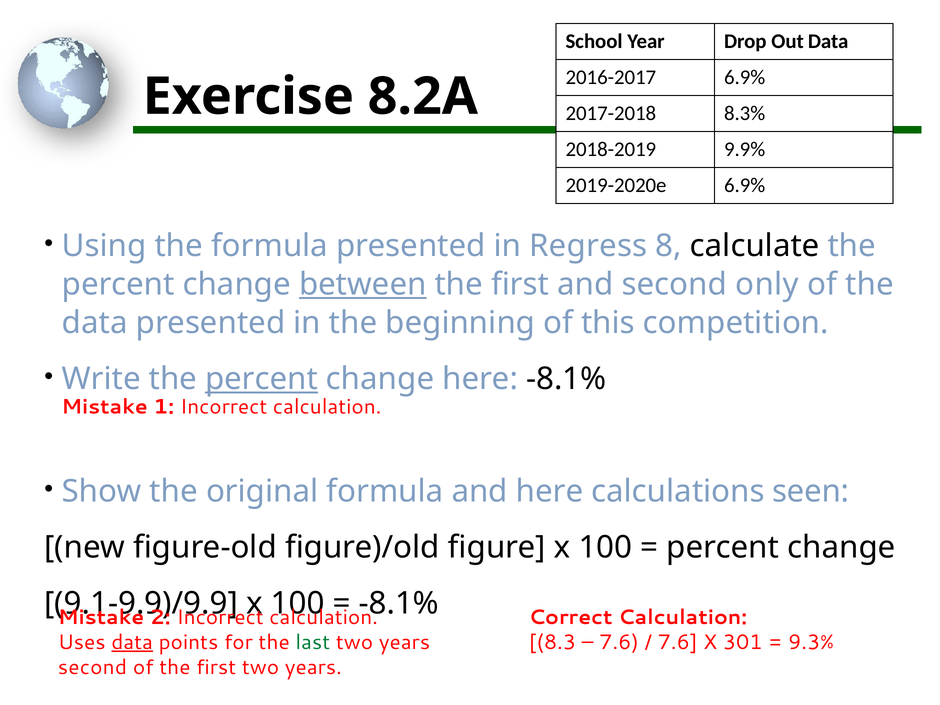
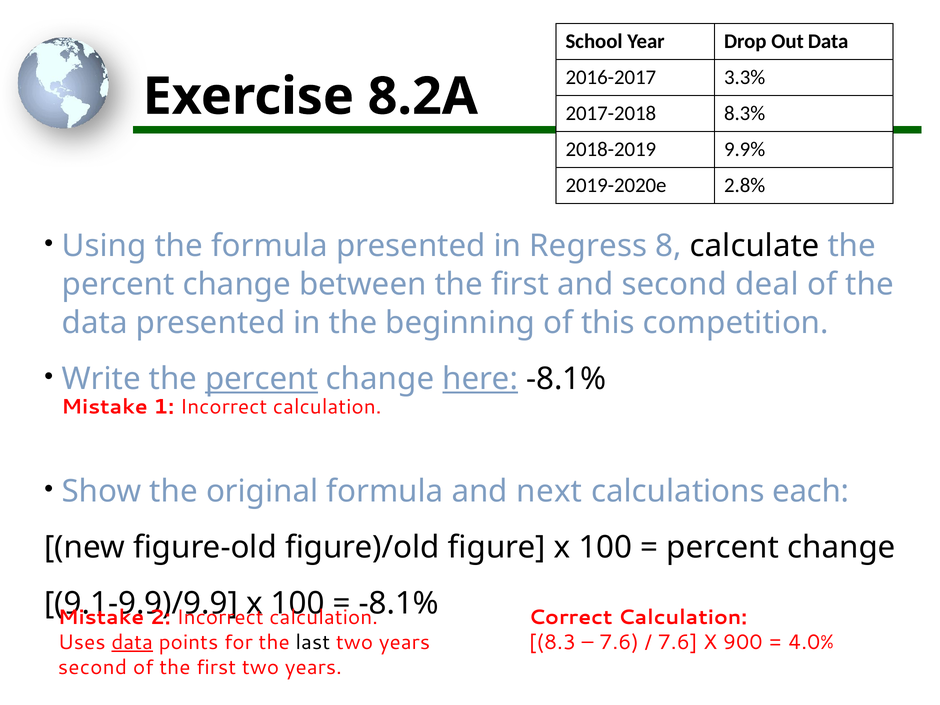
2016-2017 6.9%: 6.9% -> 3.3% (745, 77)
2019-2020e 6.9%: 6.9% -> 2.8% (745, 185)
between underline: present -> none (363, 284)
only: only -> deal (767, 284)
here underline: none -> present (480, 379)
and here: here -> next (549, 491)
seen: seen -> each (811, 491)
301: 301 -> 900 (743, 642)
9.3%: 9.3% -> 4.0% (811, 642)
last colour: green -> black (313, 642)
